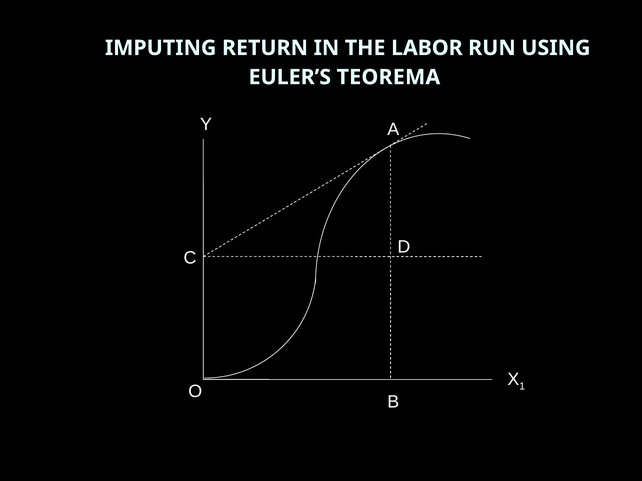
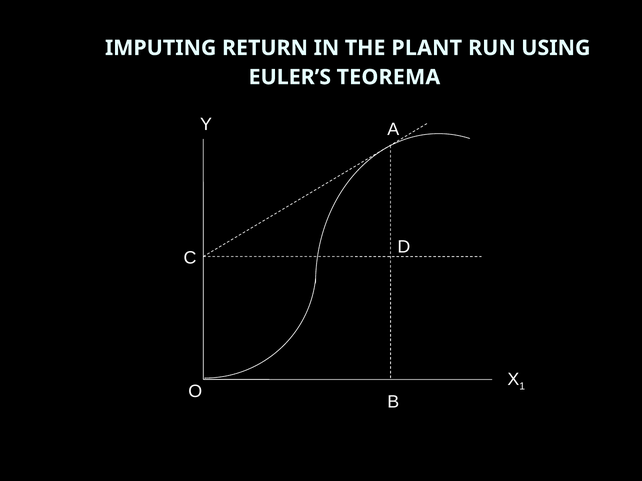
LABOR: LABOR -> PLANT (427, 48)
